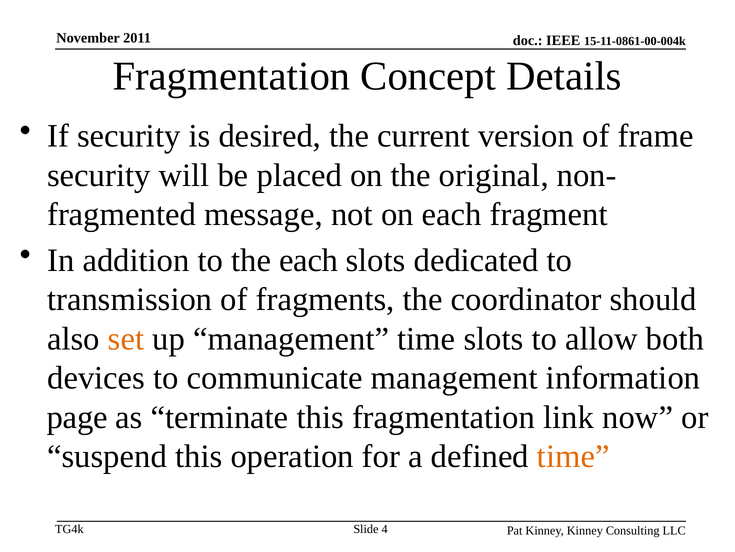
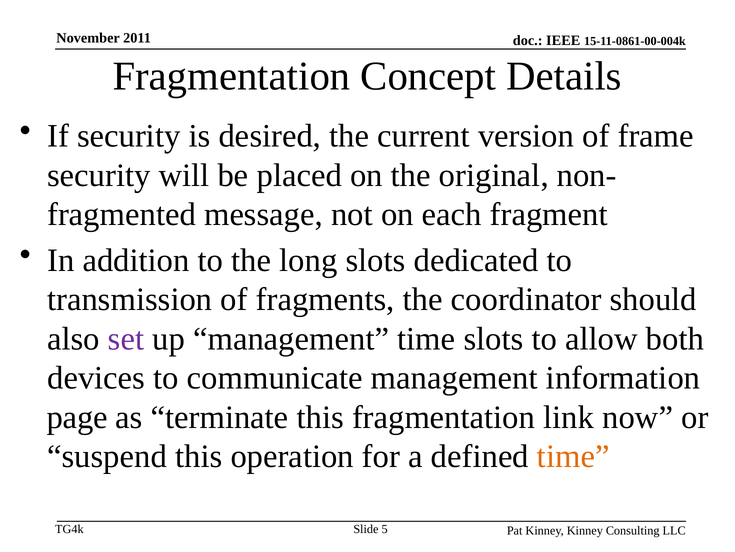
the each: each -> long (308, 260)
set colour: orange -> purple (126, 338)
4: 4 -> 5 (385, 529)
